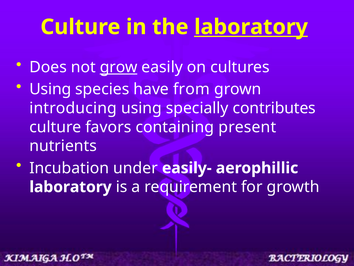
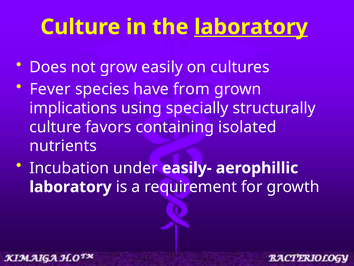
grow underline: present -> none (119, 67)
Using: Using -> Fever (50, 89)
introducing: introducing -> implications (73, 108)
contributes: contributes -> structurally (274, 108)
present: present -> isolated (247, 127)
